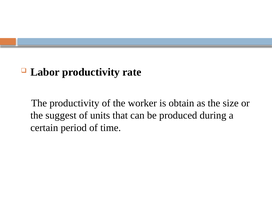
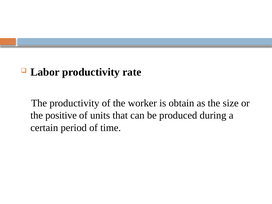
suggest: suggest -> positive (61, 115)
